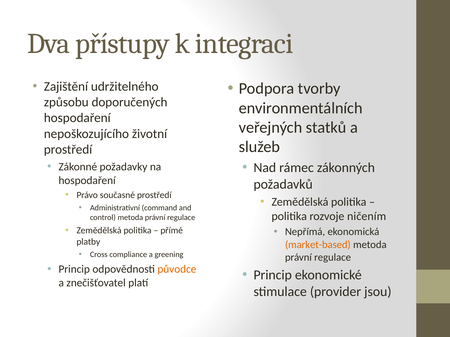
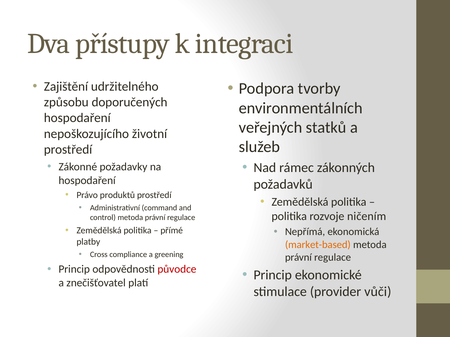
současné: současné -> produktů (117, 195)
původce colour: orange -> red (177, 270)
jsou: jsou -> vůči (378, 292)
